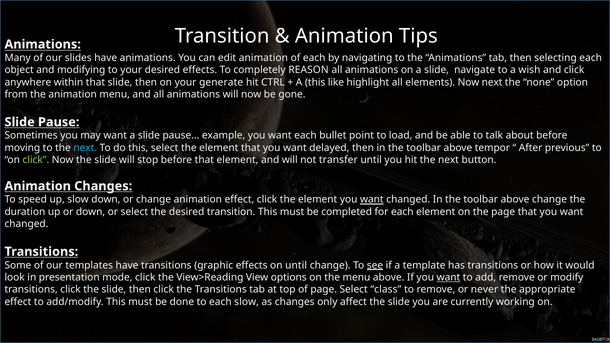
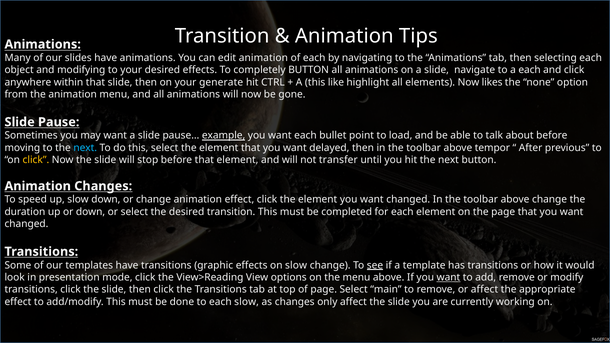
completely REASON: REASON -> BUTTON (309, 70)
a wish: wish -> each (530, 70)
Now next: next -> likes (492, 82)
example underline: none -> present (224, 136)
click colour: light green -> yellow (36, 160)
want underline: present -> none (372, 200)
on until: until -> slow (296, 265)
class: class -> main (386, 290)
or never: never -> affect (485, 290)
